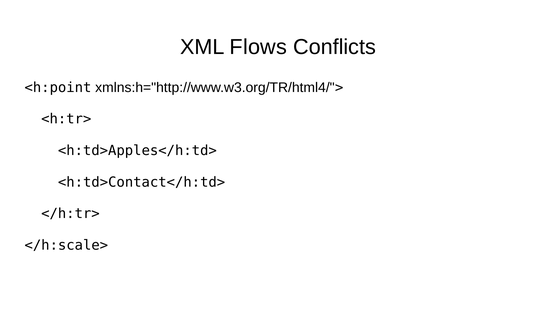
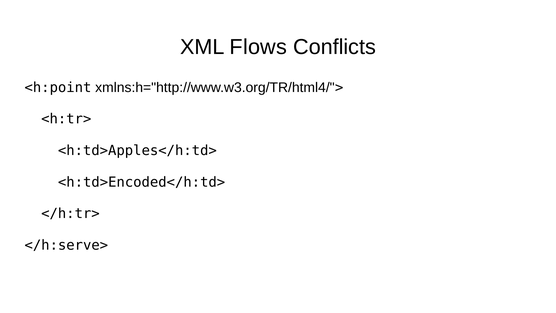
<h:td>Contact</h:td>: <h:td>Contact</h:td> -> <h:td>Encoded</h:td> (142, 182)
</h:scale>: </h:scale> -> </h:serve> (66, 245)
